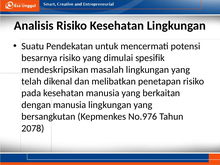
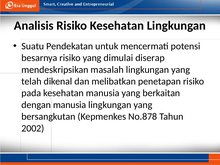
spesifik: spesifik -> diserap (150, 58)
No.976: No.976 -> No.878 (143, 117)
2078: 2078 -> 2002 (33, 128)
